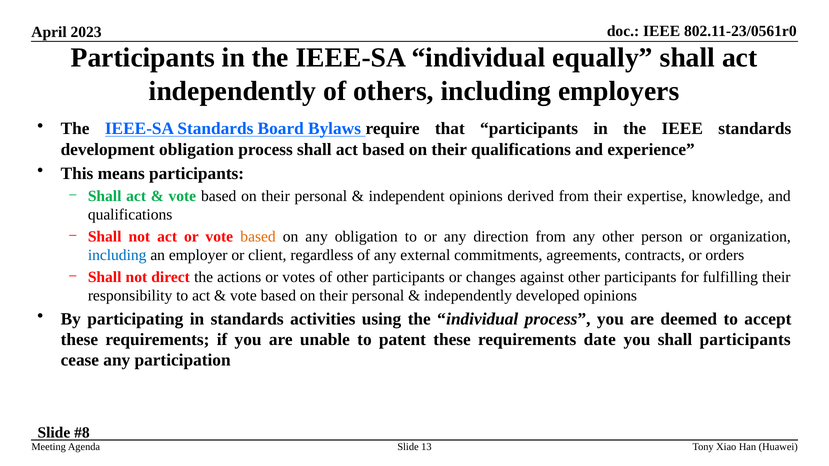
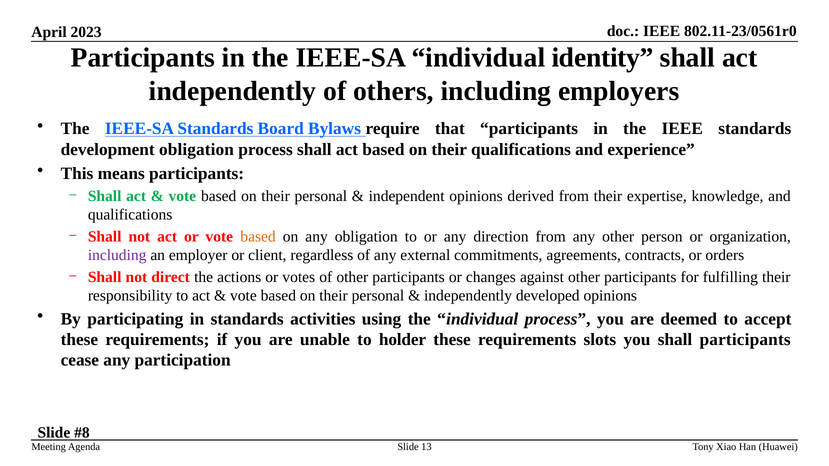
equally: equally -> identity (603, 58)
including colour: blue -> purple (117, 255)
patent: patent -> holder (403, 340)
date: date -> slots (600, 340)
